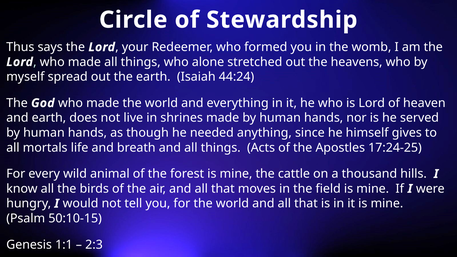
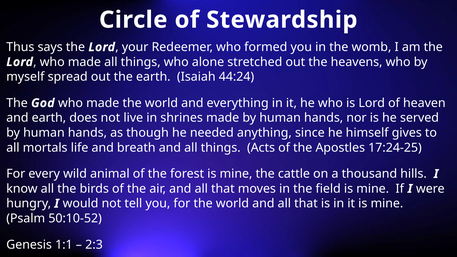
50:10-15: 50:10-15 -> 50:10-52 (75, 218)
